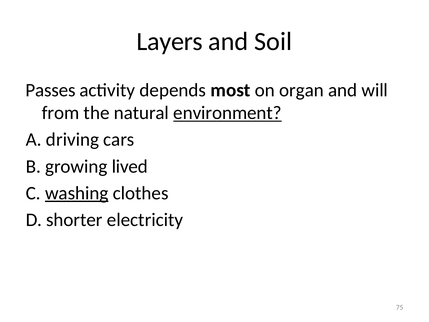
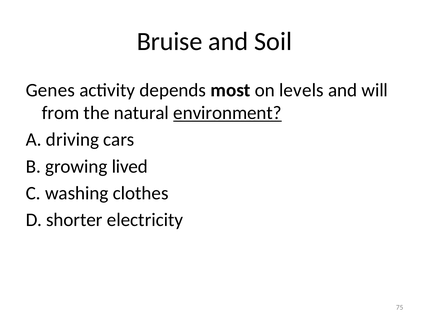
Layers: Layers -> Bruise (170, 42)
Passes: Passes -> Genes (50, 90)
organ: organ -> levels (301, 90)
washing underline: present -> none (77, 193)
